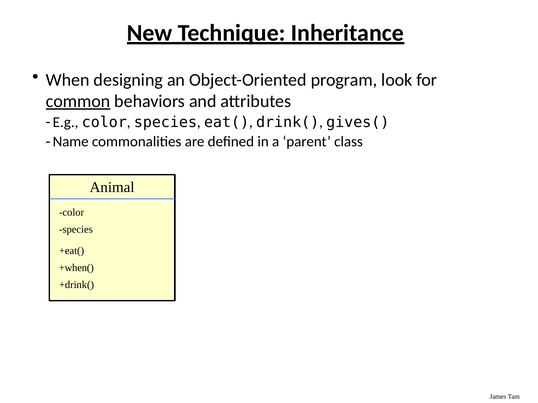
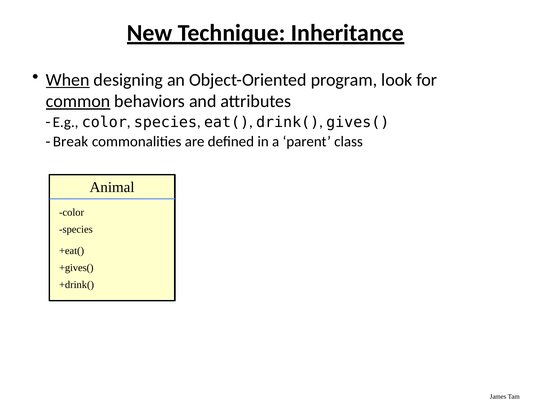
When underline: none -> present (68, 80)
Name: Name -> Break (71, 142)
+when(: +when( -> +gives( (76, 268)
